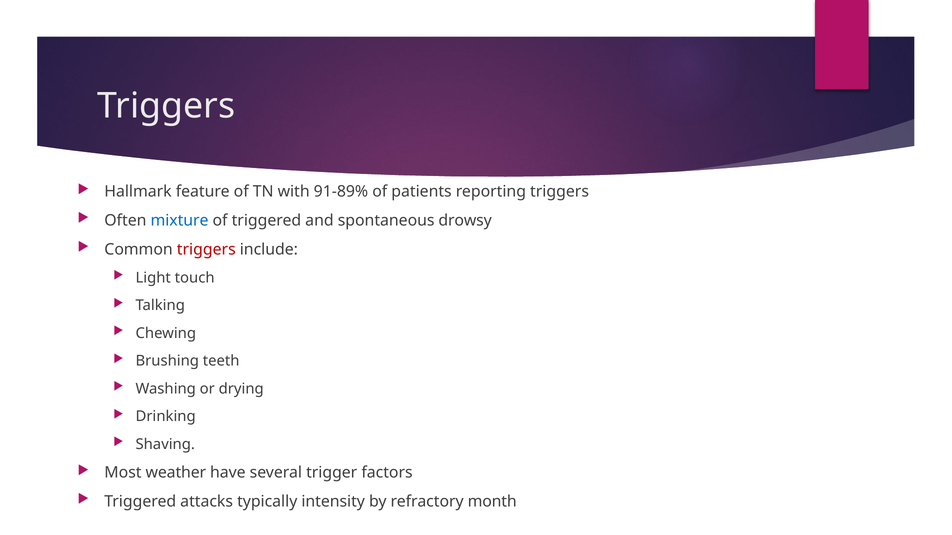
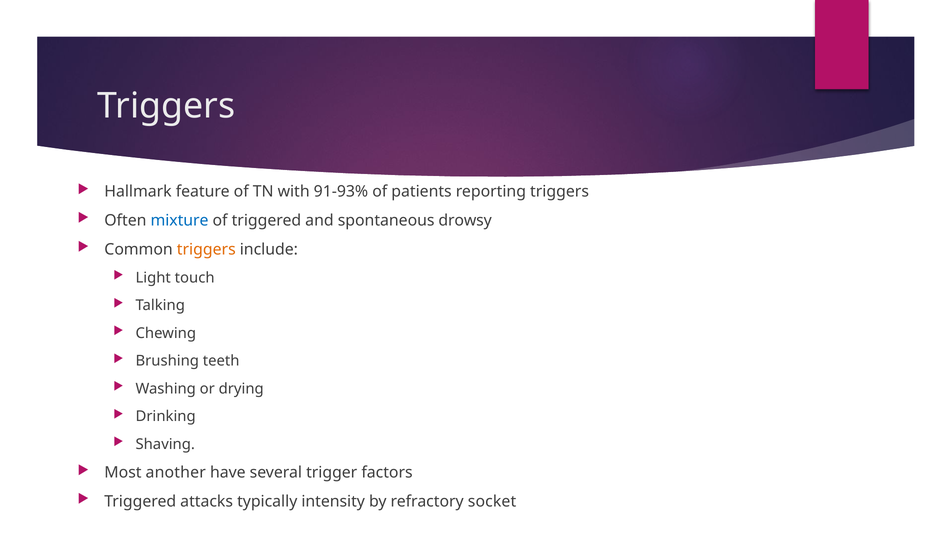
91-89%: 91-89% -> 91-93% (341, 192)
triggers colour: red -> orange (206, 250)
weather: weather -> another (176, 473)
month: month -> socket (492, 502)
